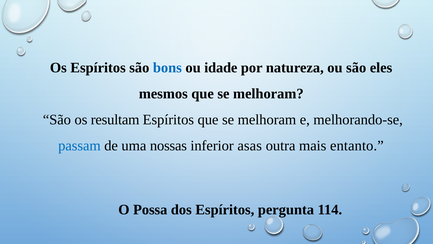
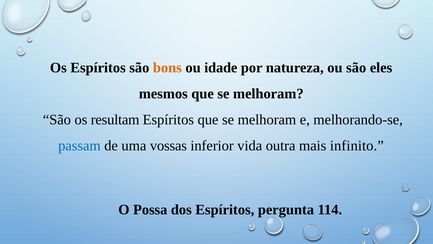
bons colour: blue -> orange (167, 68)
nossas: nossas -> vossas (168, 146)
asas: asas -> vida (250, 146)
entanto: entanto -> infinito (357, 146)
